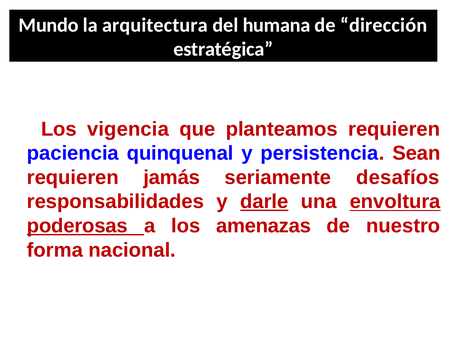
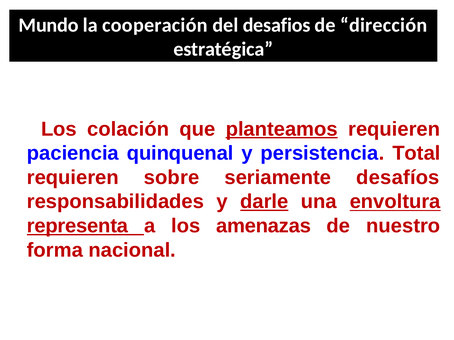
arquitectura: arquitectura -> cooperación (155, 25)
humana: humana -> desafios (277, 25)
vigencia: vigencia -> colación (128, 129)
planteamos underline: none -> present (282, 129)
Sean: Sean -> Total (416, 154)
jamás: jamás -> sobre (172, 178)
poderosas: poderosas -> representa (77, 226)
